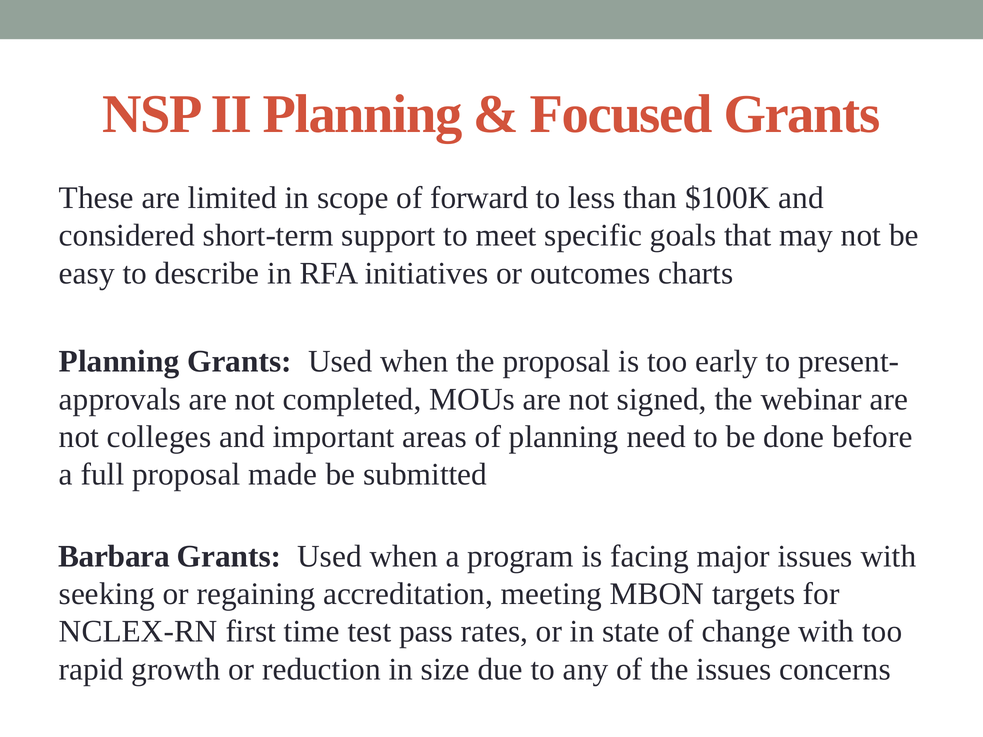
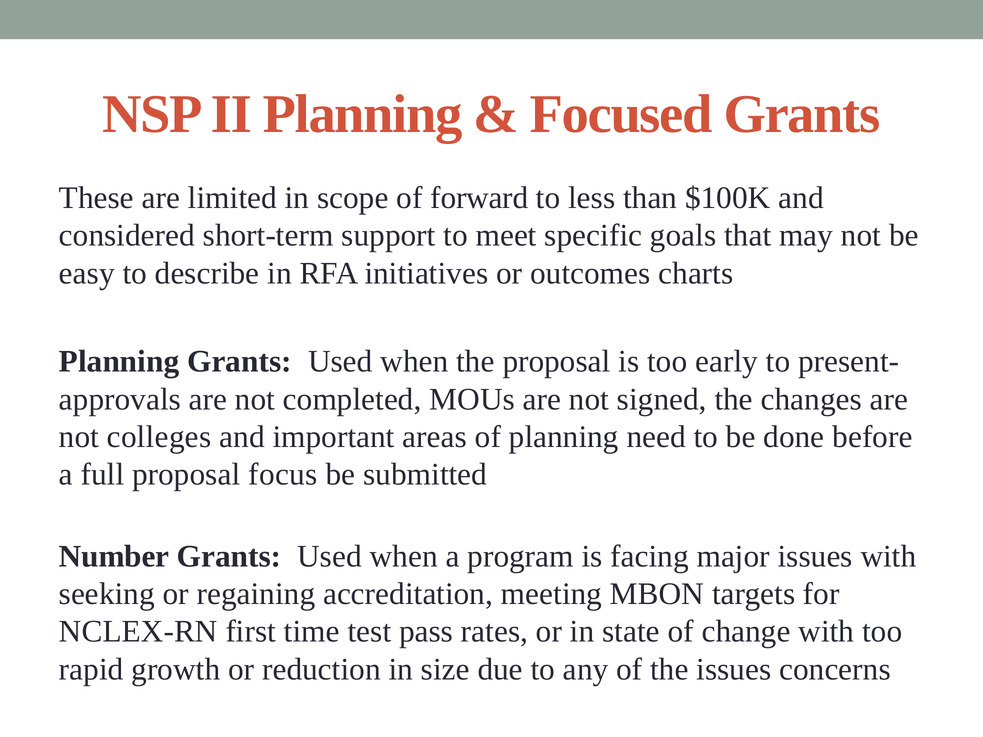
webinar: webinar -> changes (811, 399)
made: made -> focus (283, 475)
Barbara: Barbara -> Number (114, 556)
